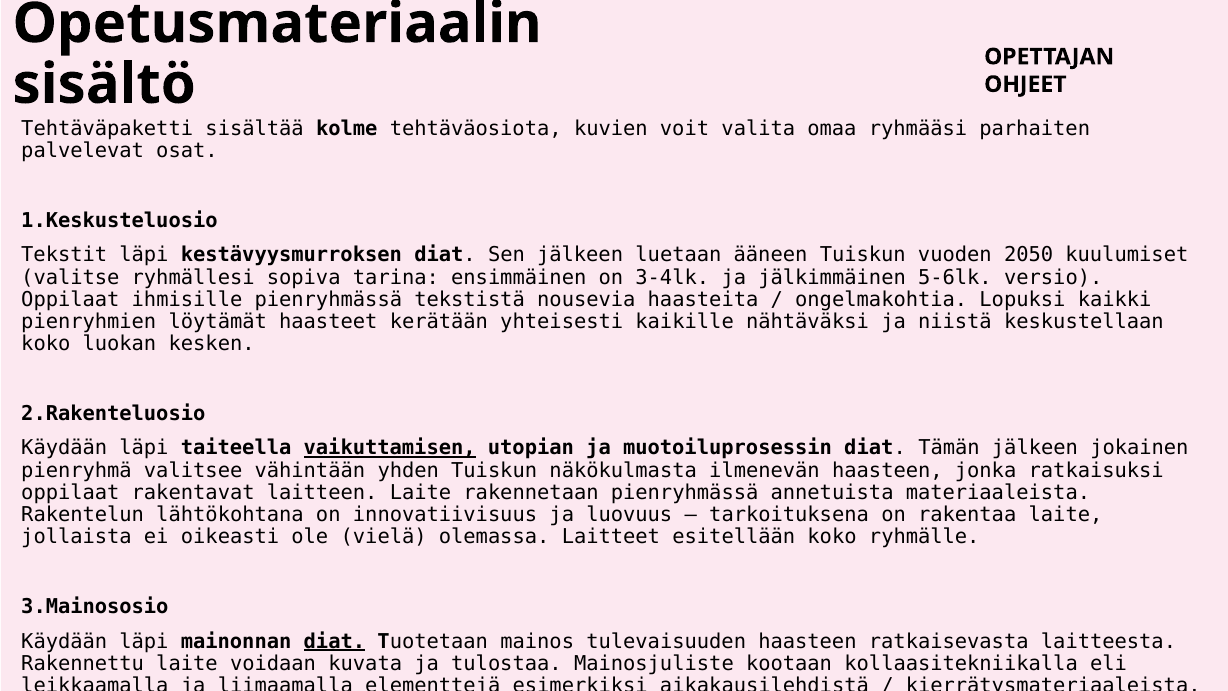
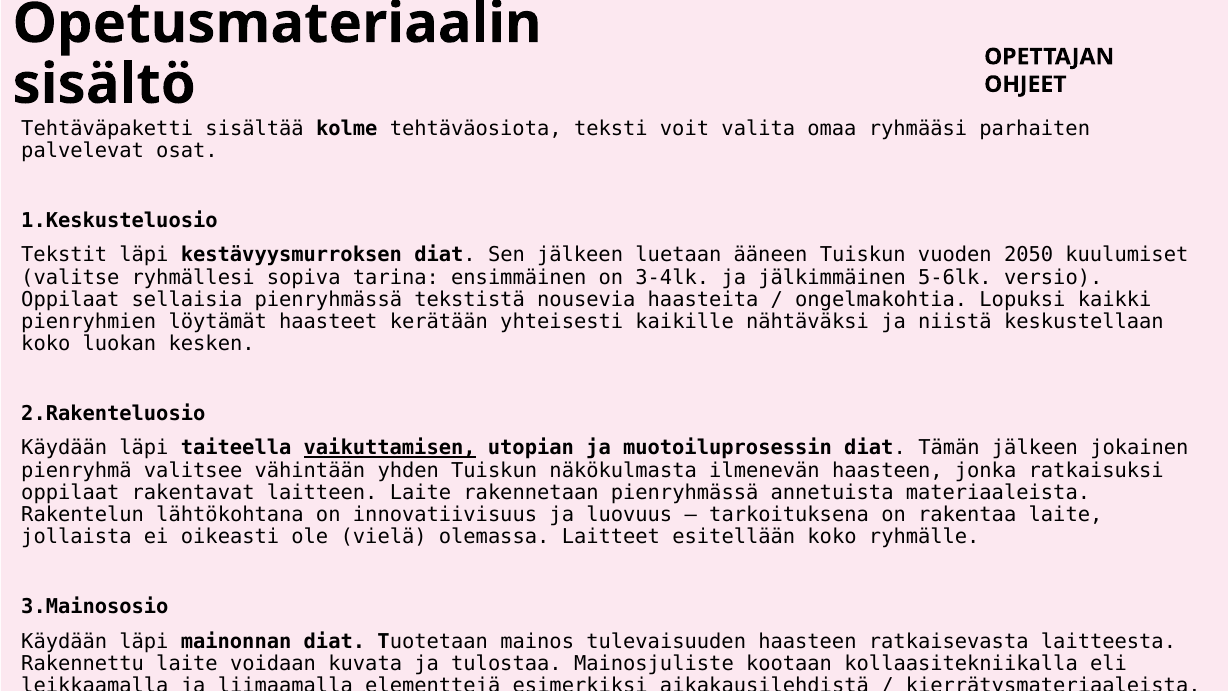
kuvien: kuvien -> teksti (611, 128)
ihmisille: ihmisille -> sellaisia (187, 299)
diat underline: present -> none (334, 641)
